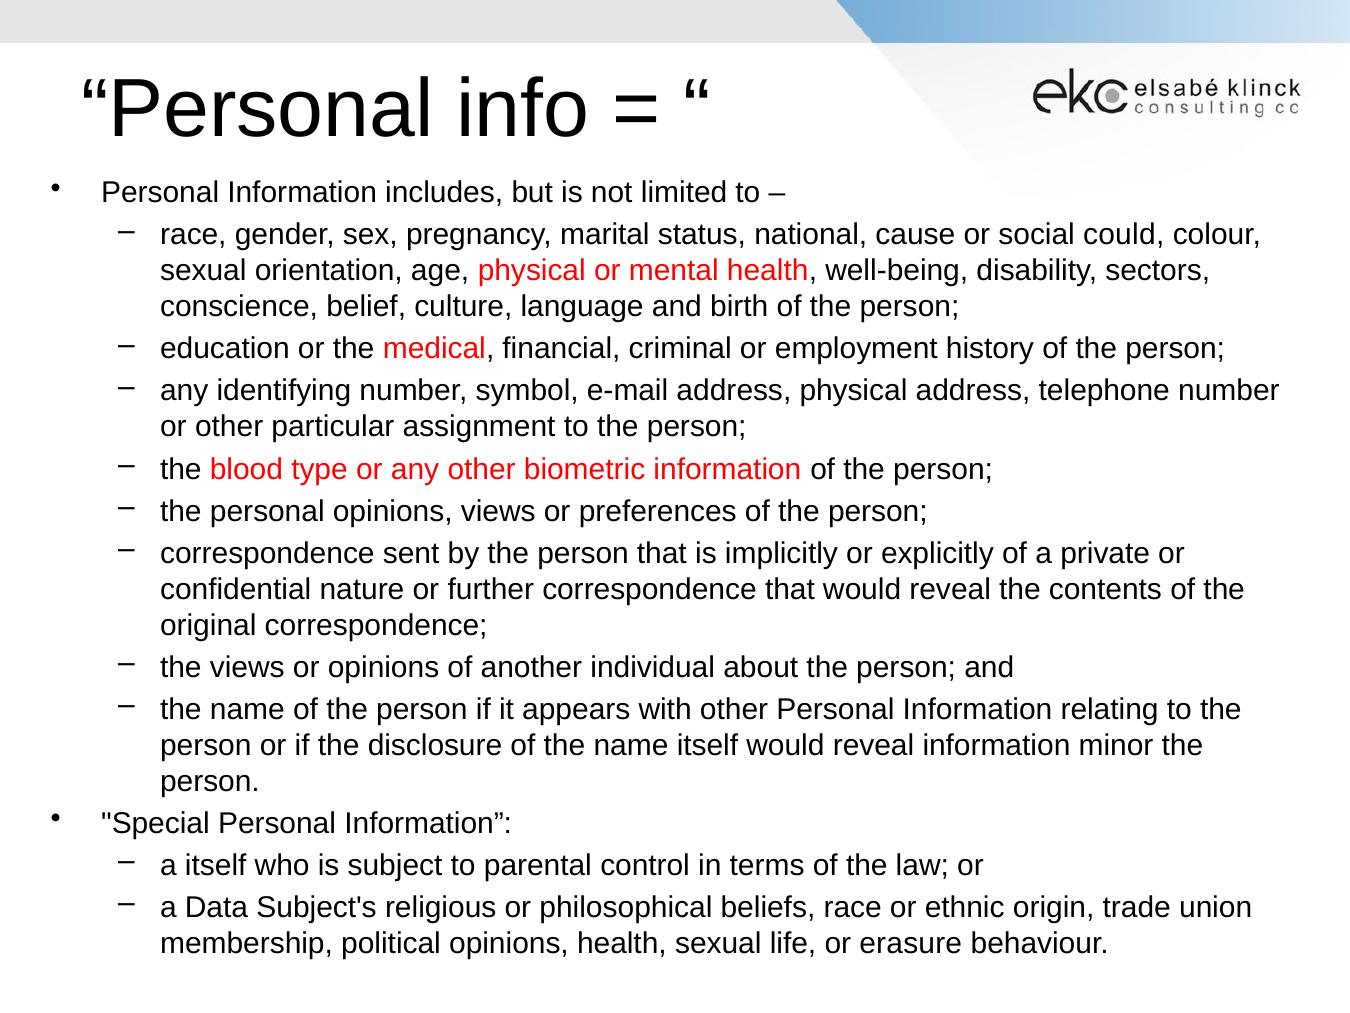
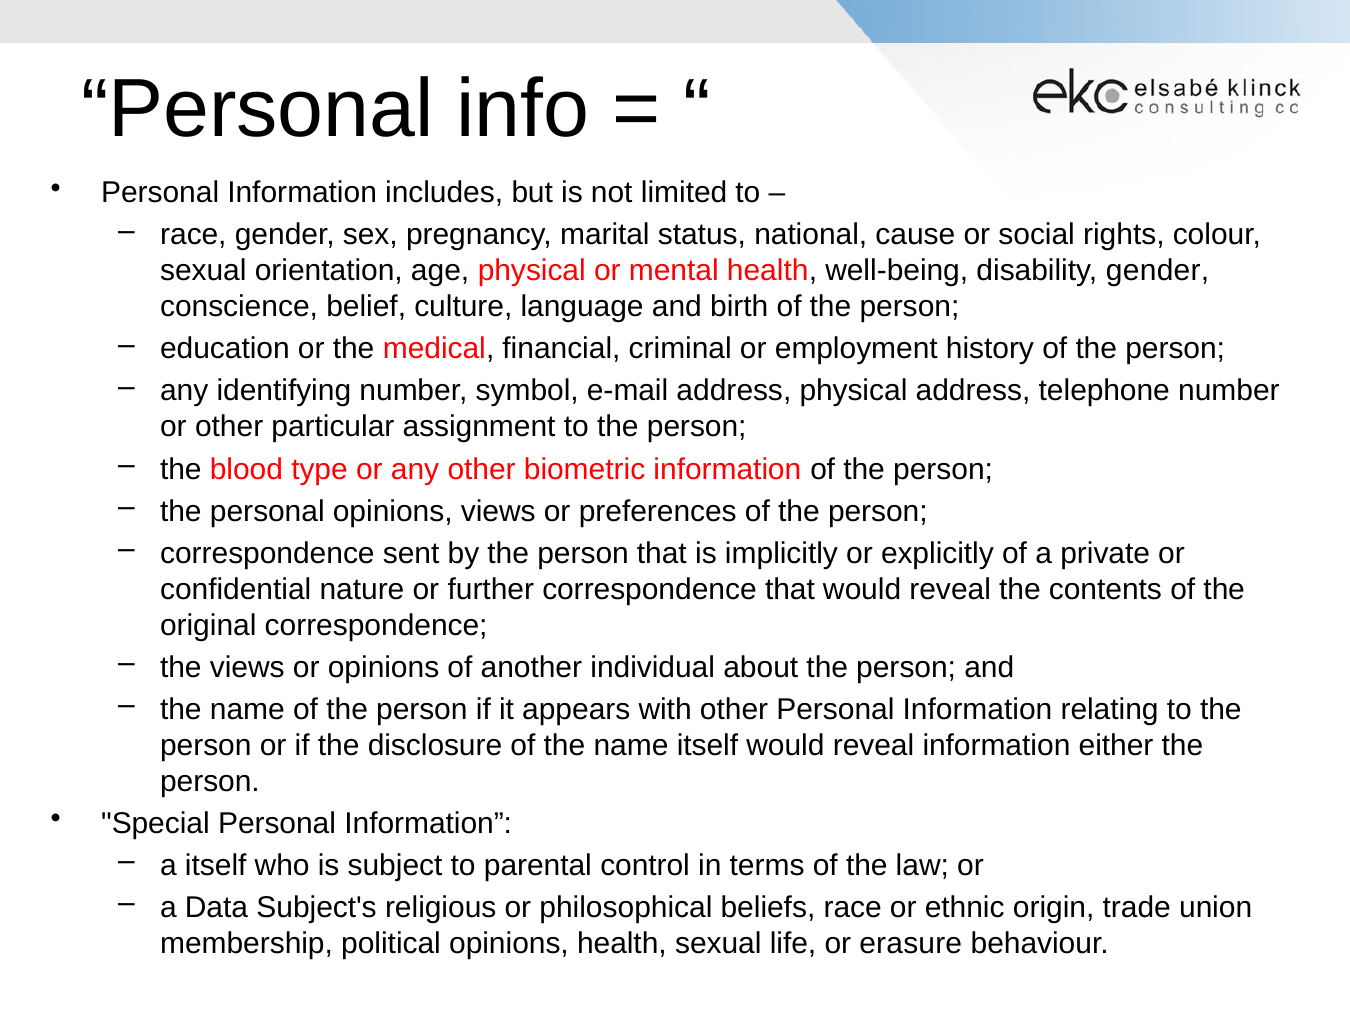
could: could -> rights (1124, 235)
disability sectors: sectors -> gender (1158, 271)
minor: minor -> either (1116, 745)
